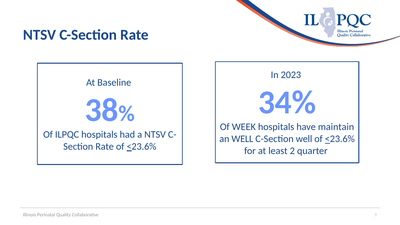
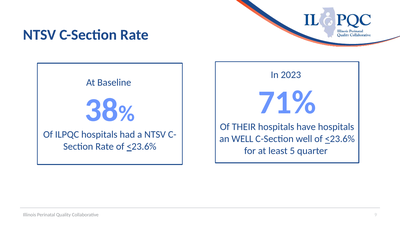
34%: 34% -> 71% (287, 103)
WEEK: WEEK -> THEIR (244, 127)
have maintain: maintain -> hospitals (336, 127)
2: 2 -> 5 (292, 151)
